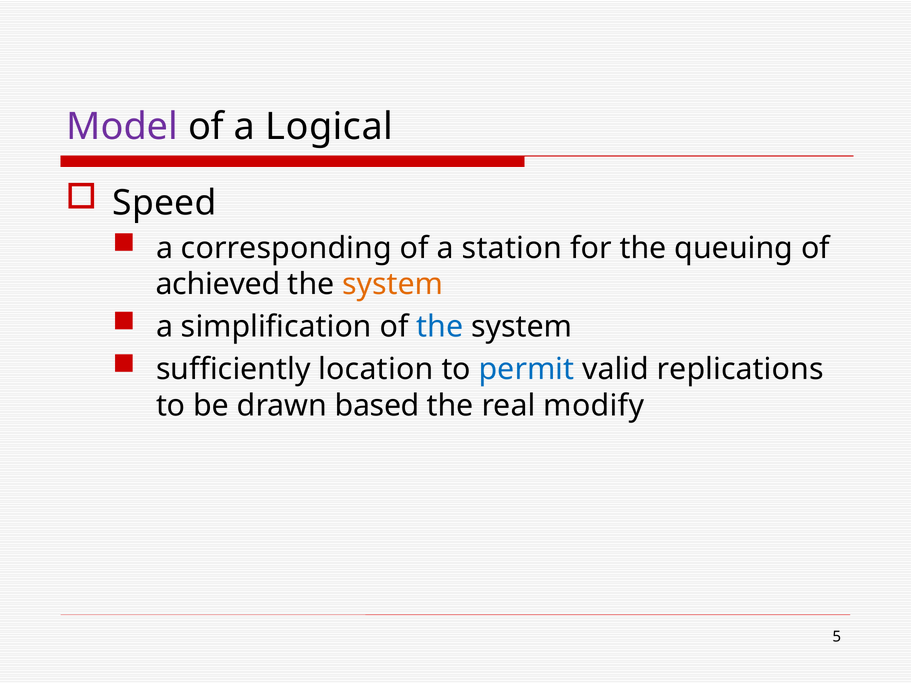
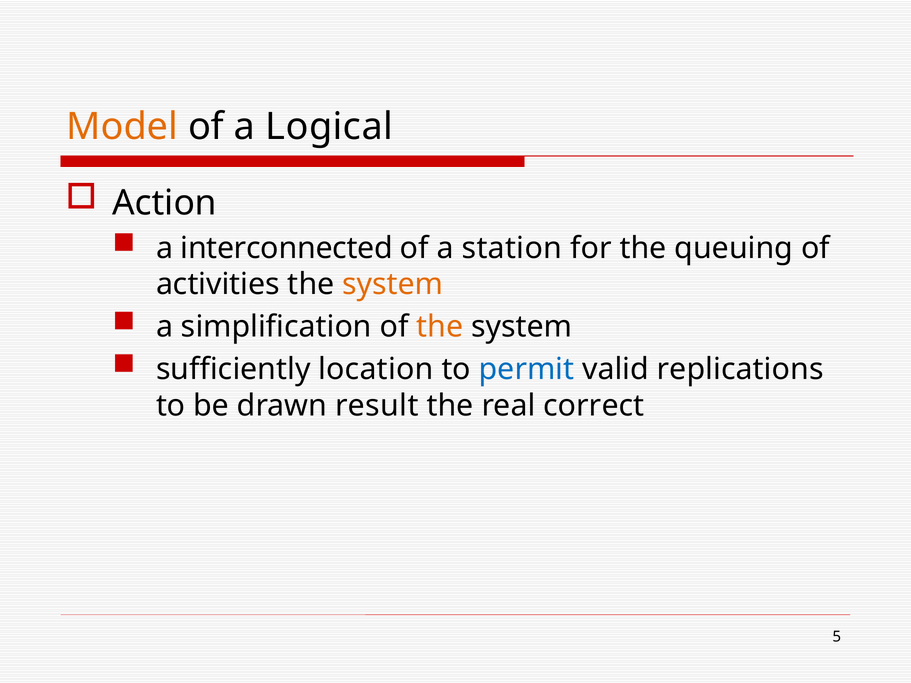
Model colour: purple -> orange (122, 127)
Speed: Speed -> Action (165, 203)
corresponding: corresponding -> interconnected (287, 248)
achieved: achieved -> activities (218, 285)
the colour: blue -> orange (440, 327)
based: based -> result (377, 406)
modify: modify -> correct (594, 406)
